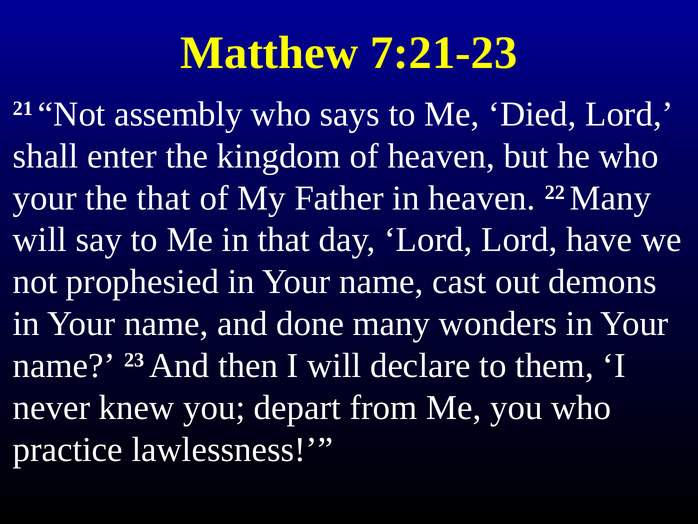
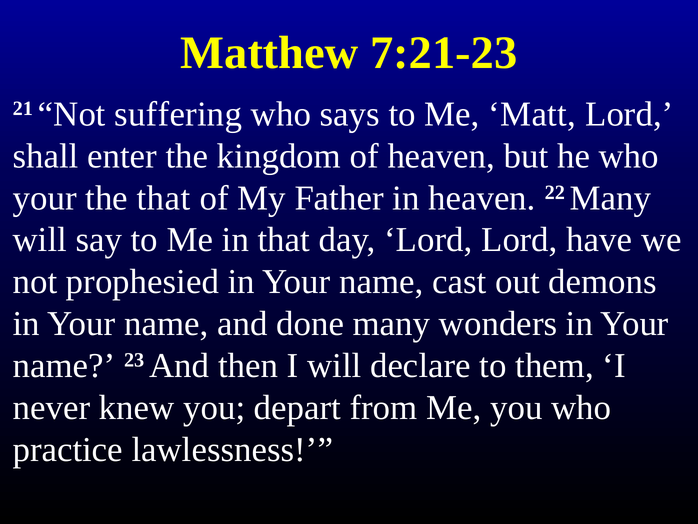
assembly: assembly -> suffering (178, 114)
Died: Died -> Matt (532, 114)
